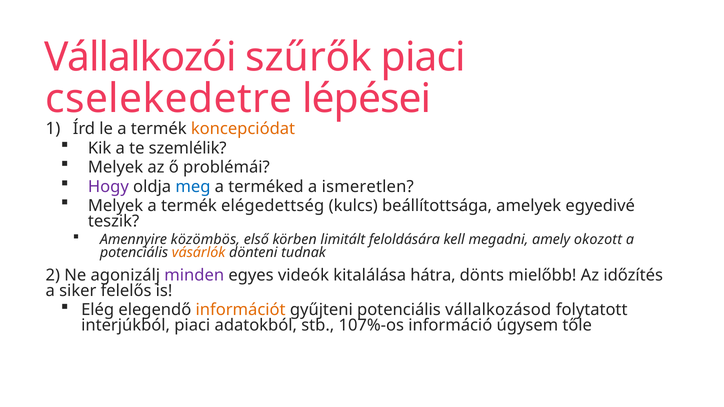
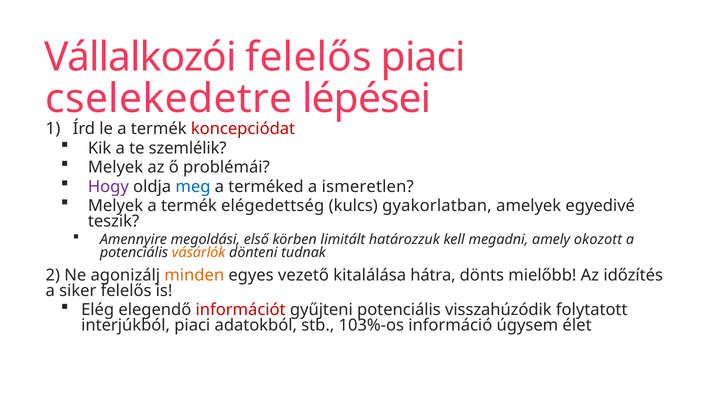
Vállalkozói szűrők: szűrők -> felelős (309, 57)
koncepciódat colour: orange -> red (243, 129)
beállítottsága: beállítottsága -> gyakorlatban (437, 206)
közömbös: közömbös -> megoldási (205, 240)
feloldására: feloldására -> határozzuk (404, 240)
minden colour: purple -> orange (194, 276)
videók: videók -> vezető (303, 276)
információt colour: orange -> red (241, 310)
vállalkozásod: vállalkozásod -> visszahúzódik (498, 310)
107%-os: 107%-os -> 103%-os (371, 325)
tőle: tőle -> élet (577, 325)
